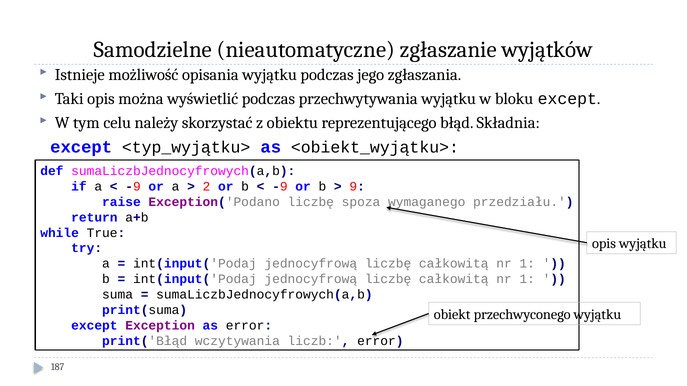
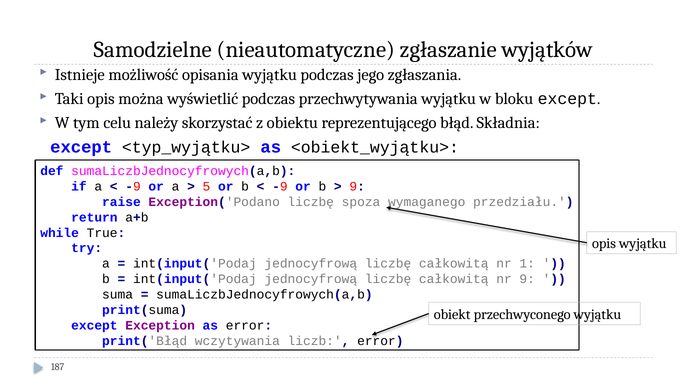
2: 2 -> 5 (206, 187)
1: 1 -> 9 (527, 279)
